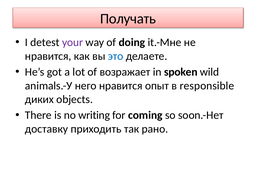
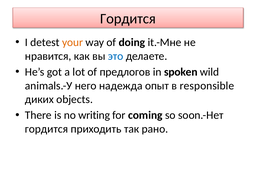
Получать: Получать -> Гордится (128, 19)
your colour: purple -> orange (73, 42)
возражает: возражает -> предлогов (125, 72)
него нравится: нравится -> надежда (121, 86)
доставку: доставку -> гордится (47, 129)
